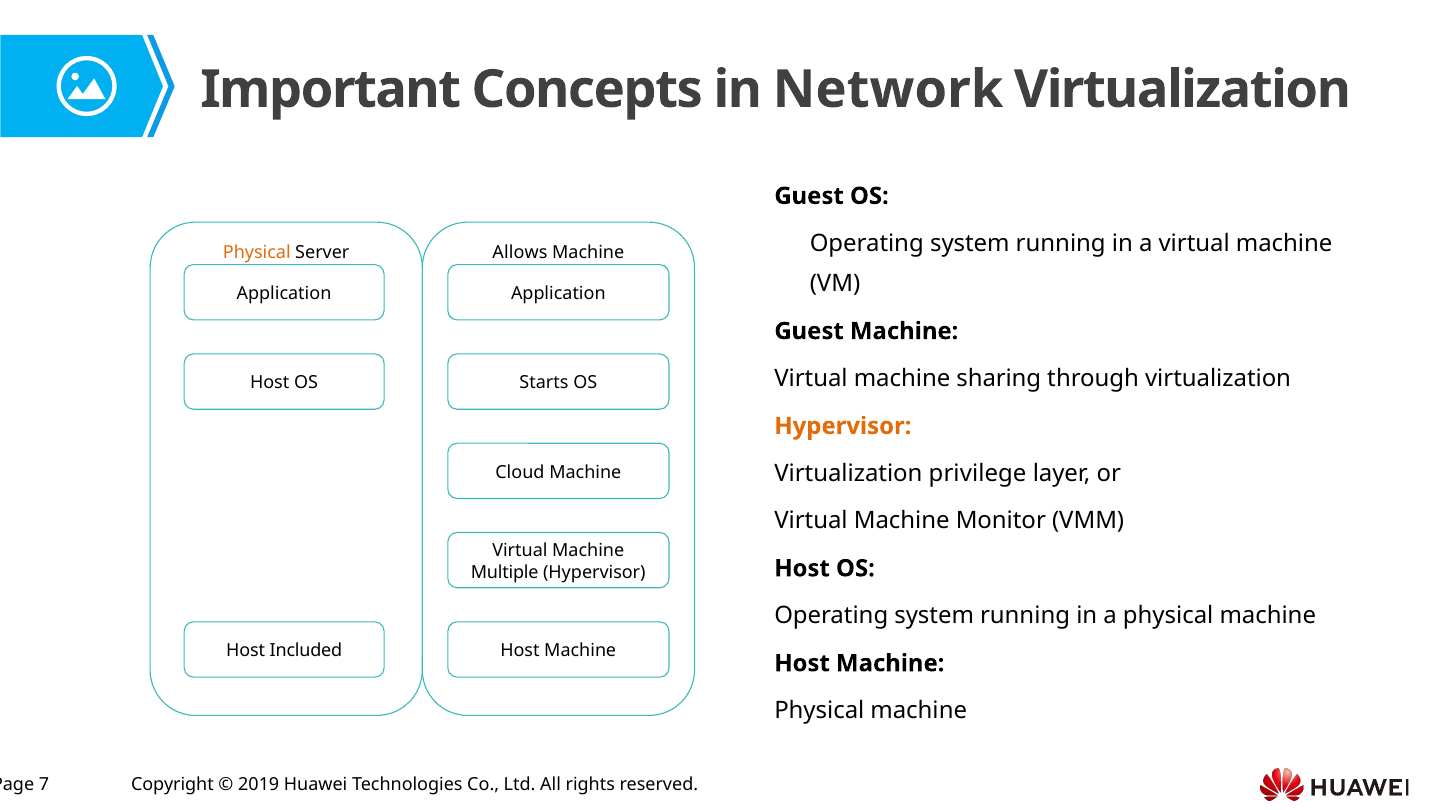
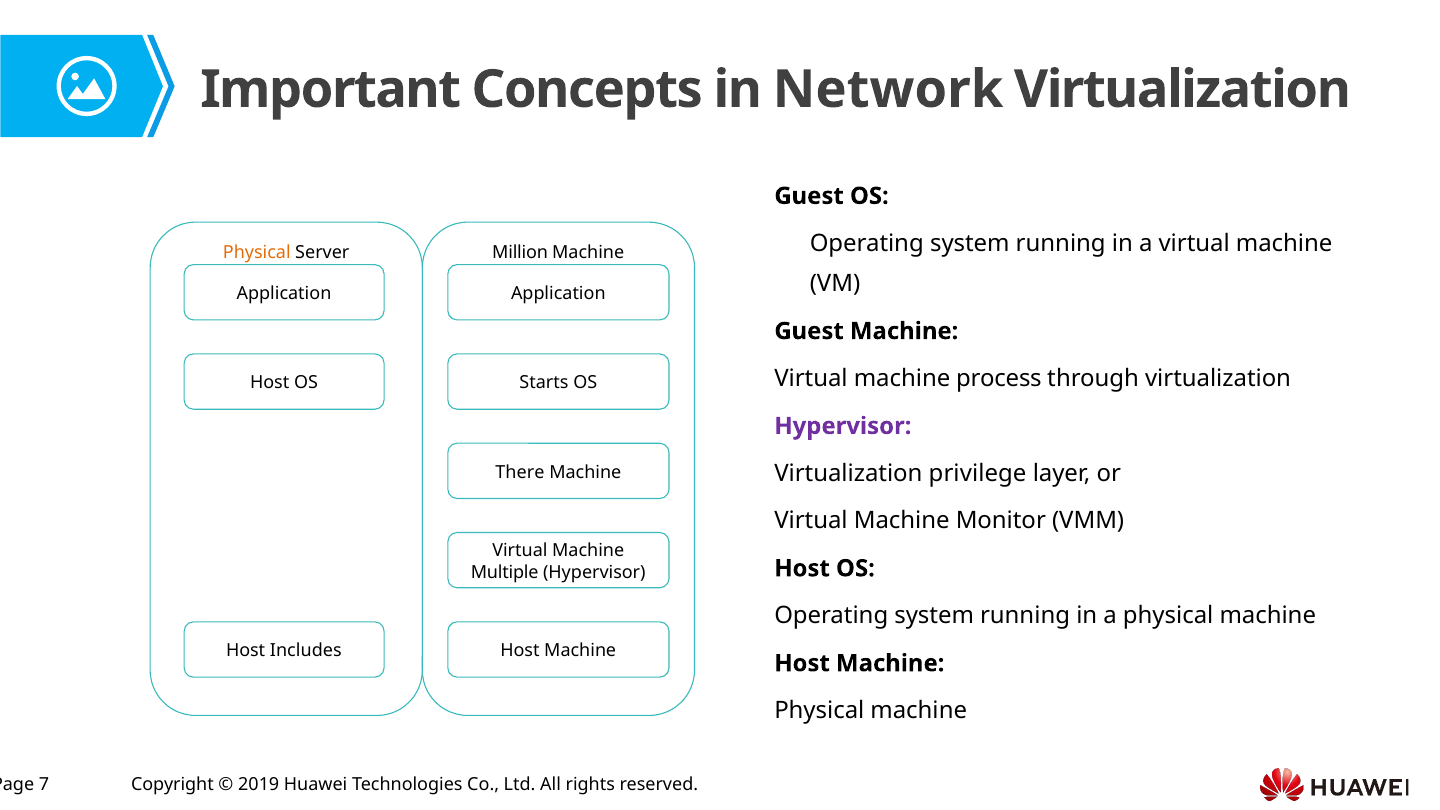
Allows: Allows -> Million (520, 253)
sharing: sharing -> process (999, 379)
Hypervisor colour: orange -> purple (843, 426)
Cloud: Cloud -> There (520, 472)
Included: Included -> Includes (306, 651)
